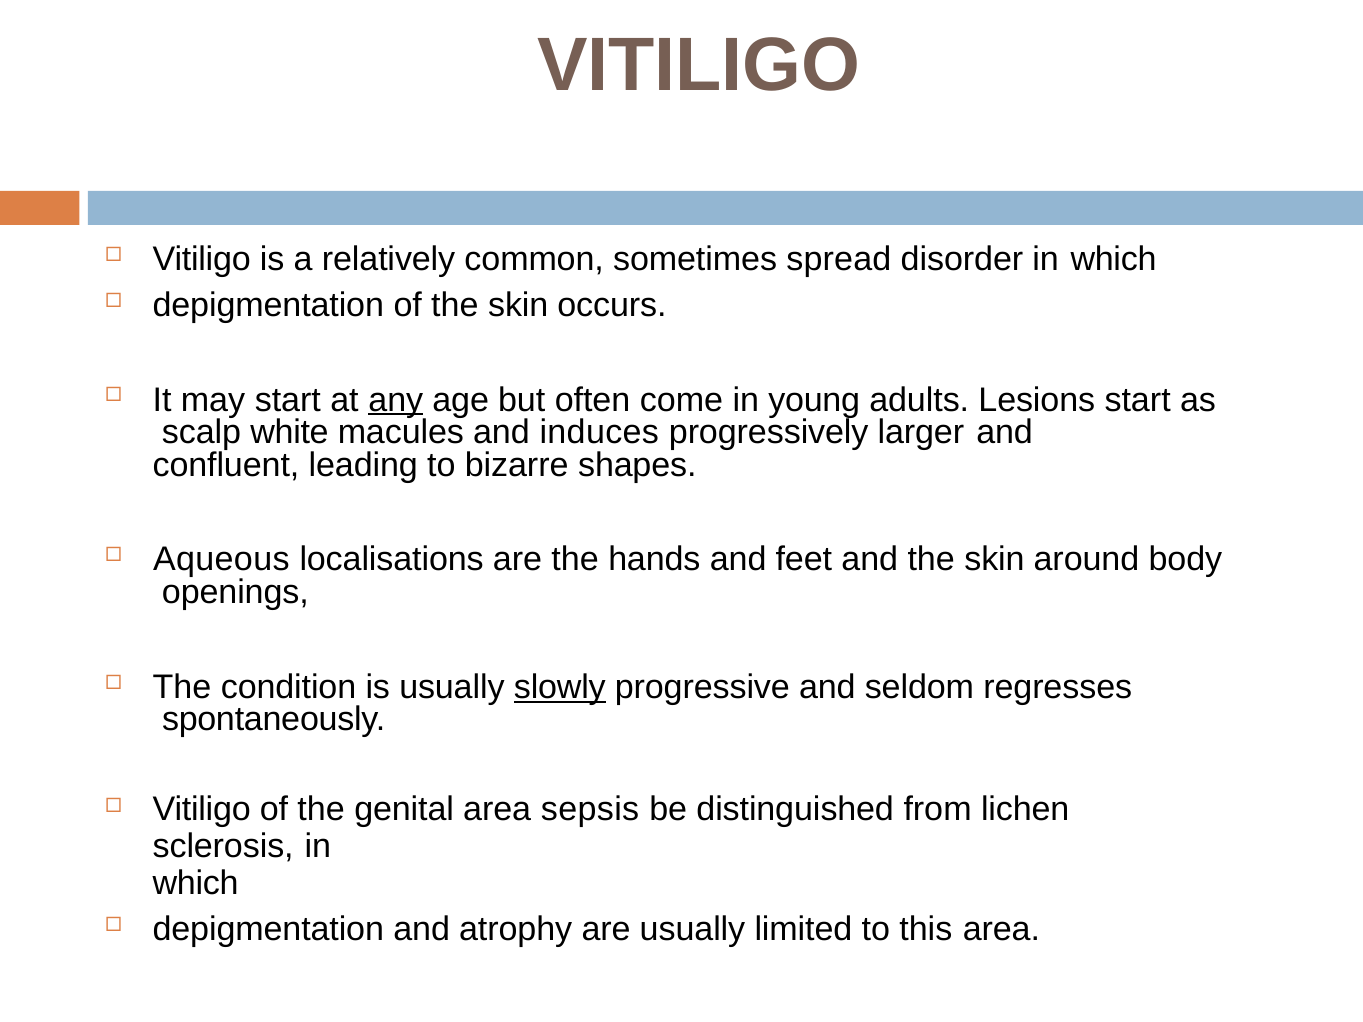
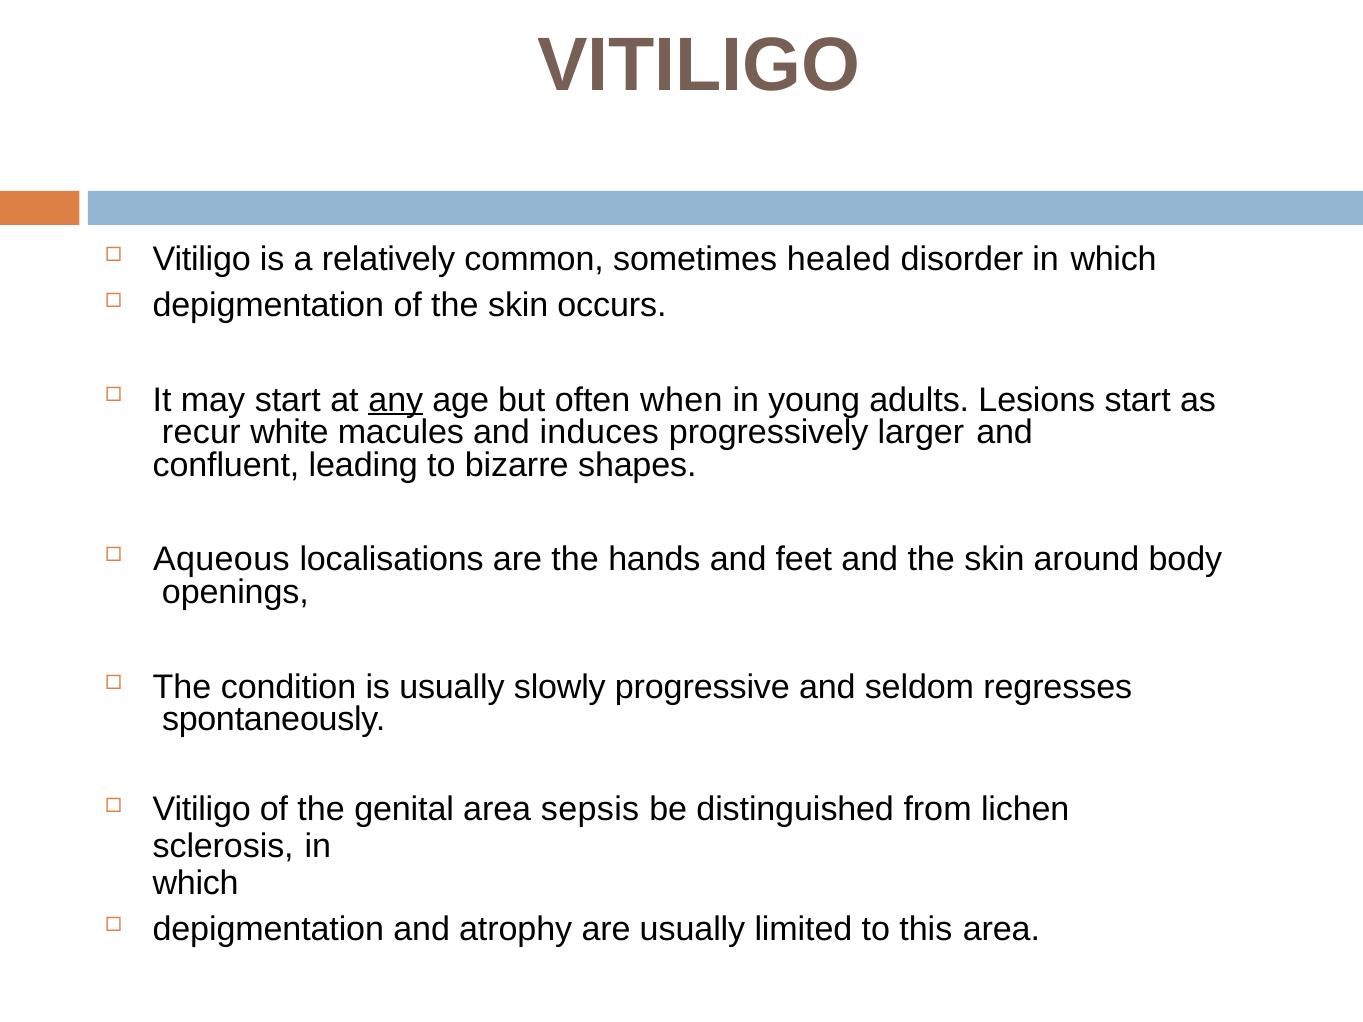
spread: spread -> healed (839, 259)
come: come -> when (681, 400)
scalp: scalp -> recur (201, 433)
slowly underline: present -> none (560, 687)
